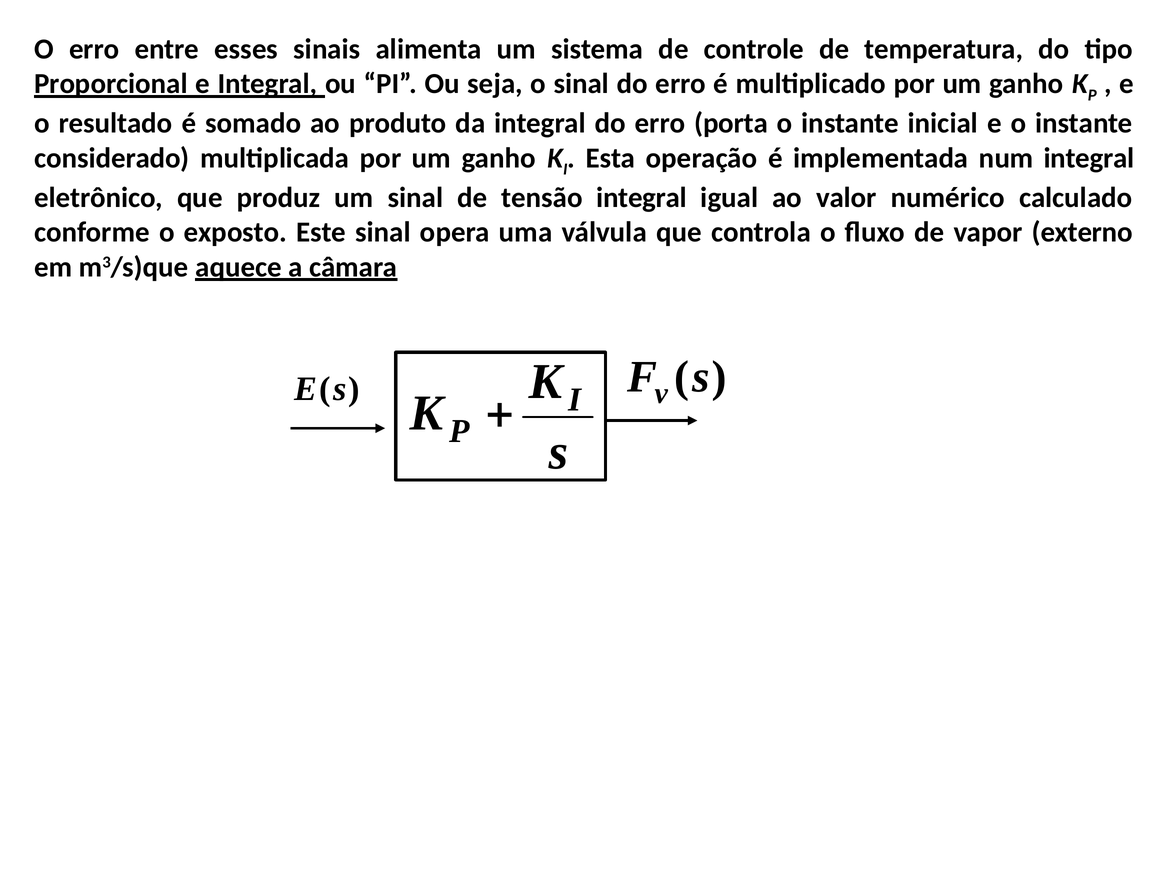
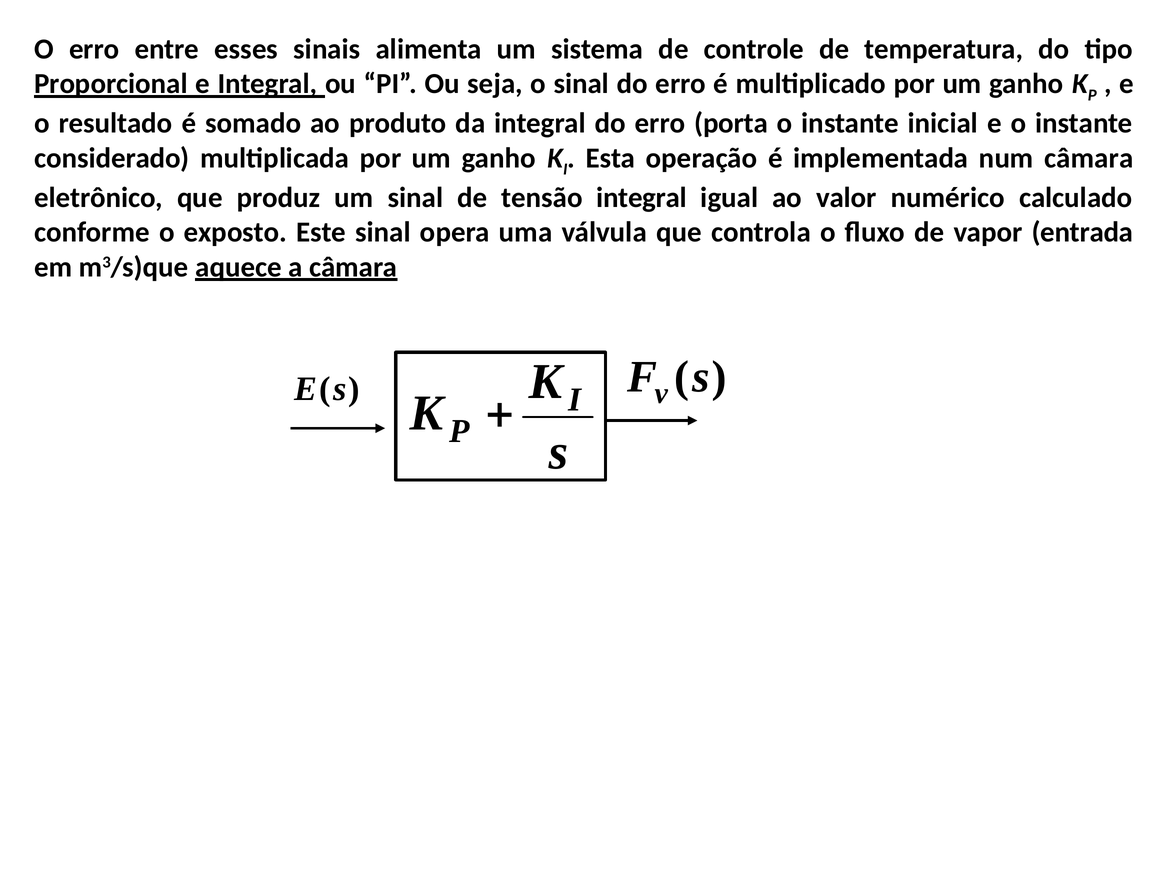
num integral: integral -> câmara (1089, 158)
externo: externo -> entrada (1082, 232)
